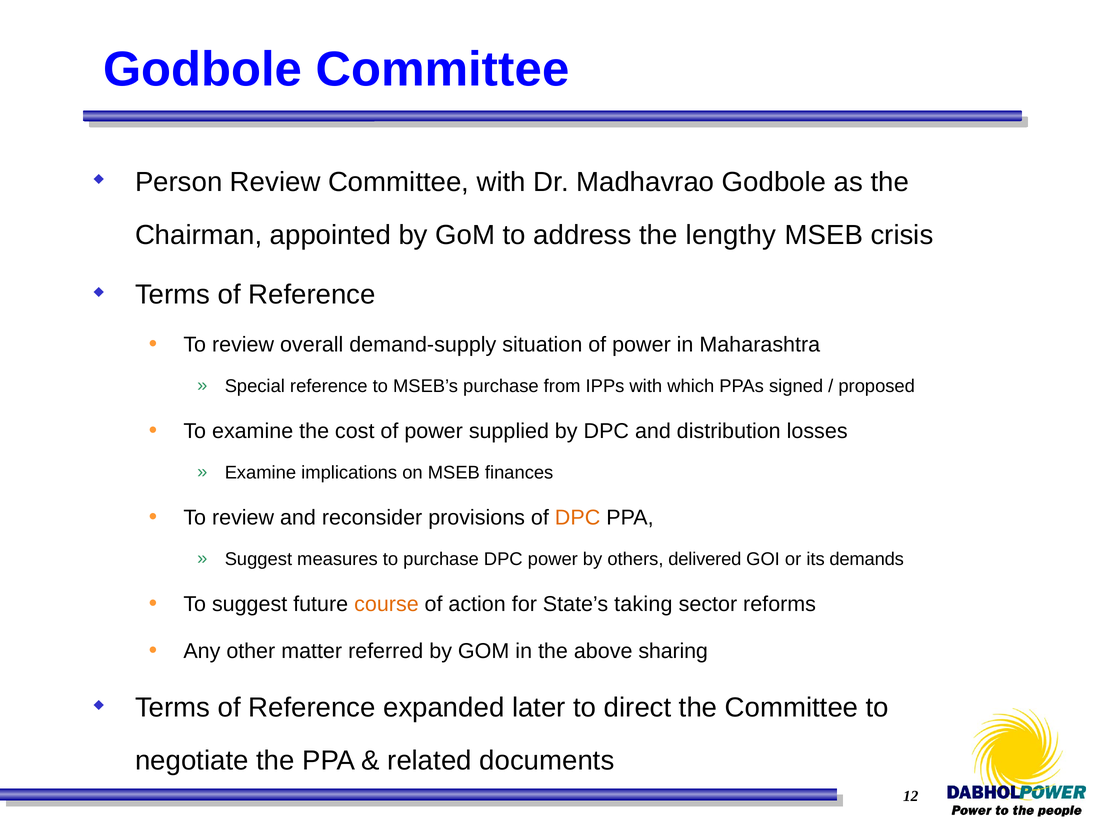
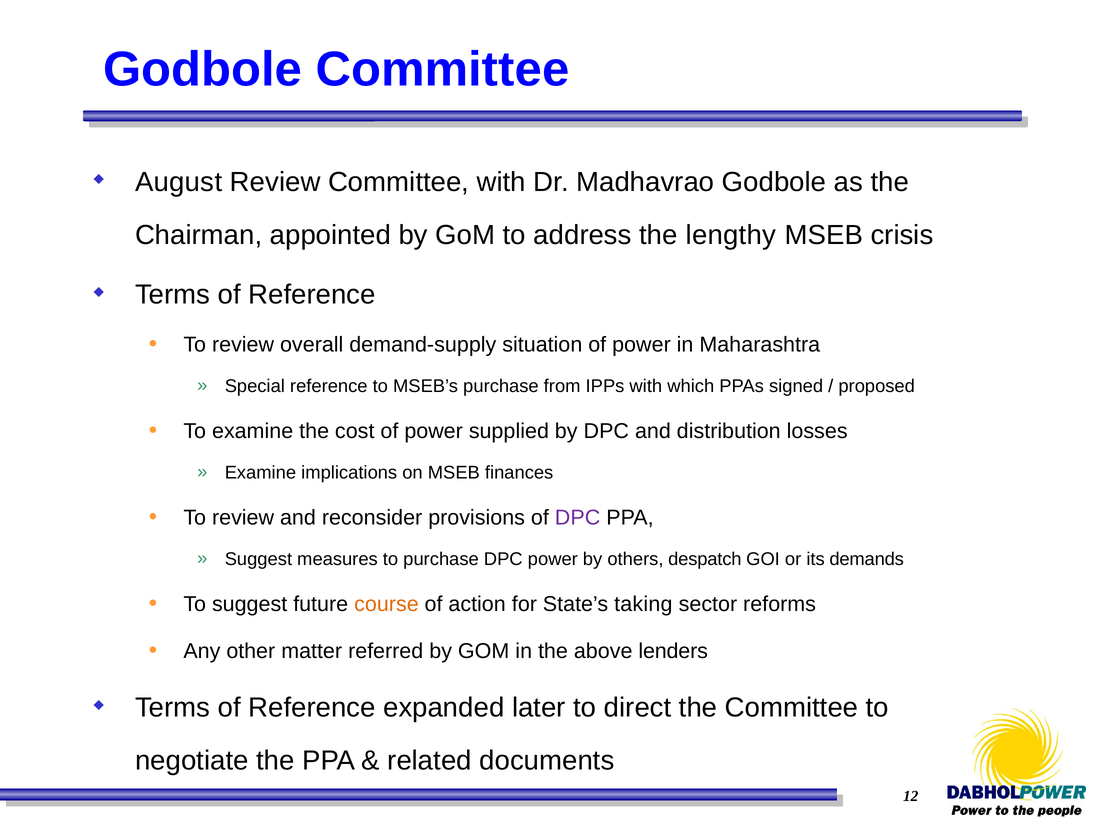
Person: Person -> August (179, 182)
DPC colour: orange -> purple (578, 518)
delivered: delivered -> despatch (705, 559)
sharing: sharing -> lenders (673, 651)
